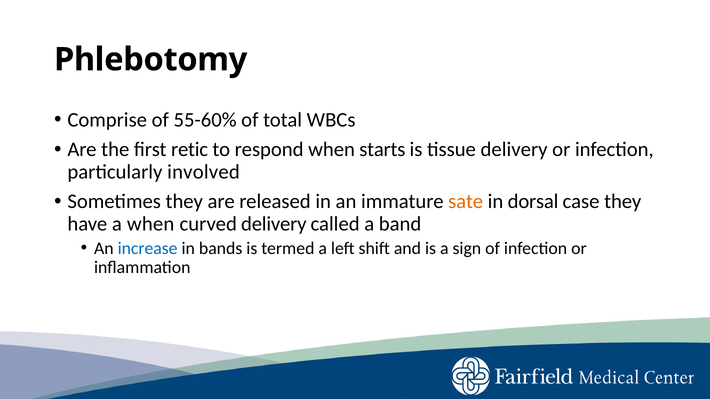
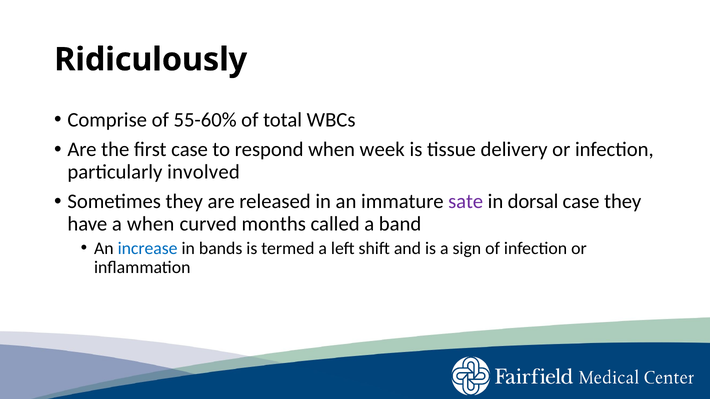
Phlebotomy: Phlebotomy -> Ridiculously (151, 60)
first retic: retic -> case (190, 150)
starts: starts -> week (382, 150)
sate colour: orange -> purple (466, 202)
curved delivery: delivery -> months (274, 224)
